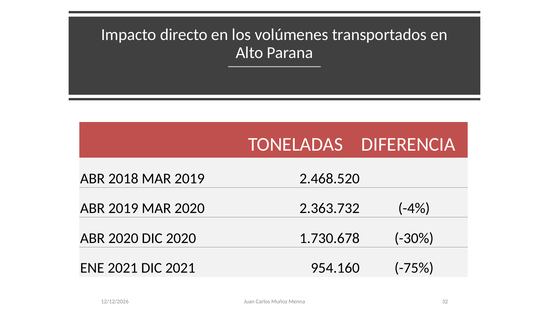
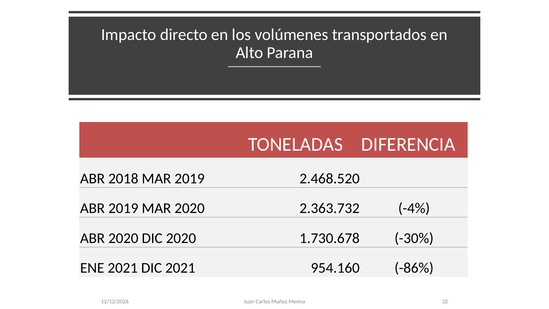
-75%: -75% -> -86% (414, 268)
